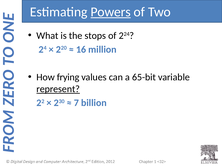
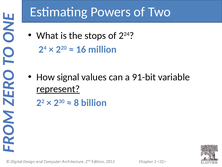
Powers underline: present -> none (111, 12)
frying: frying -> signal (68, 77)
65-bit: 65-bit -> 91-bit (144, 77)
7: 7 -> 8 (76, 103)
